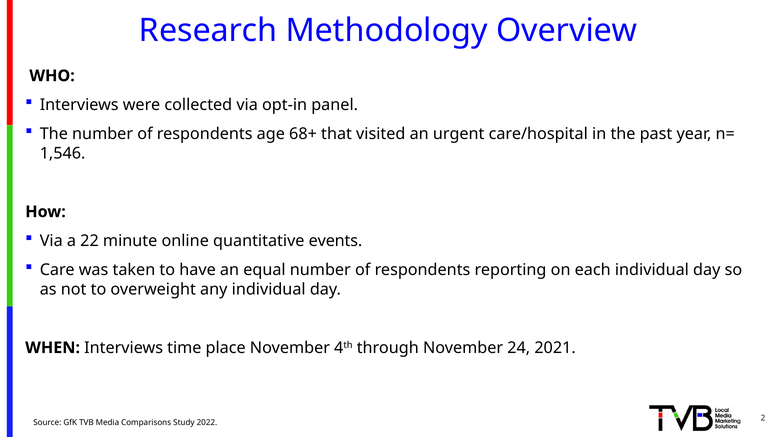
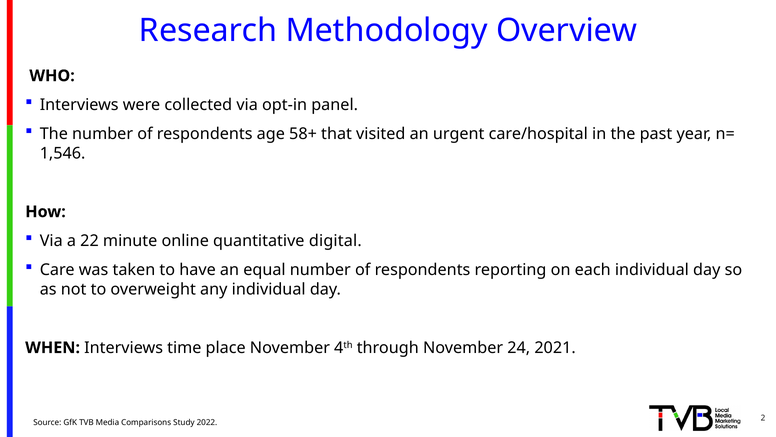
68+: 68+ -> 58+ (303, 134)
events: events -> digital (335, 241)
